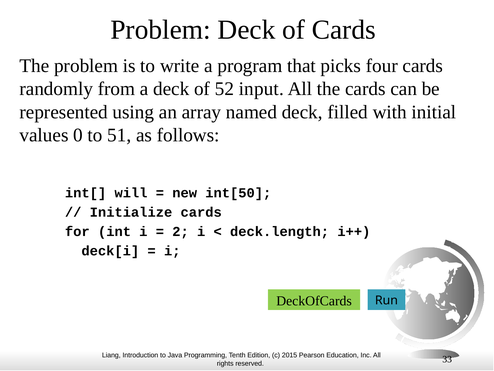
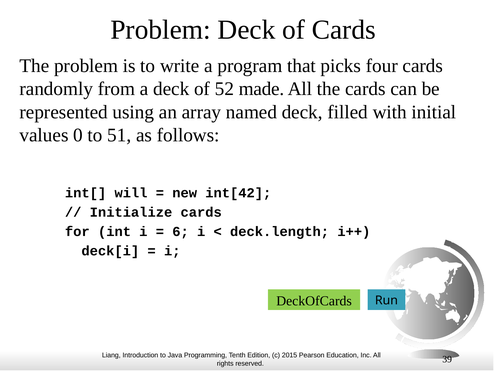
input: input -> made (261, 89)
int[50: int[50 -> int[42 (238, 193)
2: 2 -> 6 (181, 231)
33: 33 -> 39 (447, 359)
